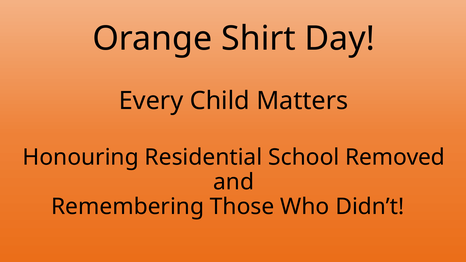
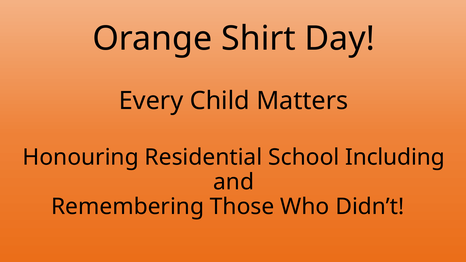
Removed: Removed -> Including (395, 157)
